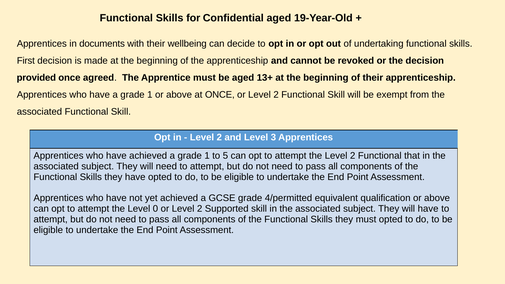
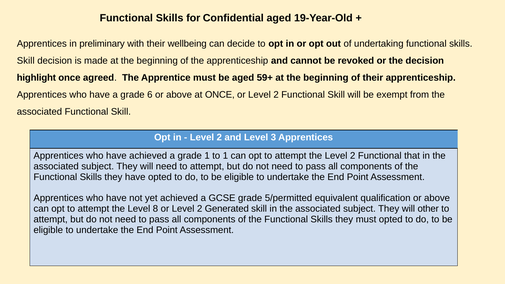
documents: documents -> preliminary (102, 44)
First: First -> Skill (26, 61)
provided: provided -> highlight (36, 78)
13+: 13+ -> 59+ (265, 78)
have a grade 1: 1 -> 6 (150, 95)
to 5: 5 -> 1 (225, 156)
4/permitted: 4/permitted -> 5/permitted (289, 198)
0: 0 -> 8 (155, 209)
Supported: Supported -> Generated (227, 209)
will have: have -> other (428, 209)
